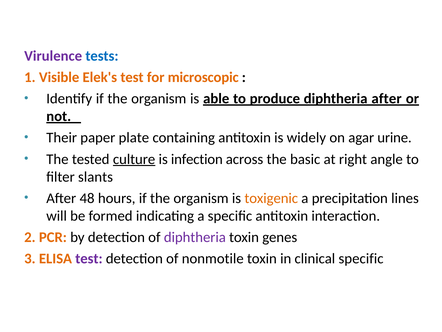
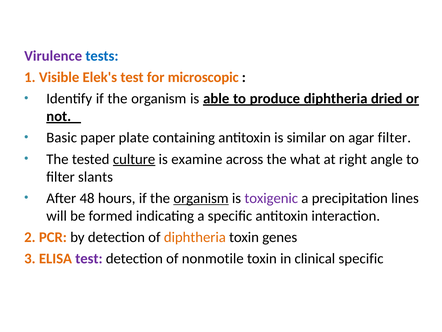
diphtheria after: after -> dried (387, 99)
Their: Their -> Basic (62, 138)
widely: widely -> similar (306, 138)
agar urine: urine -> filter (394, 138)
infection: infection -> examine (197, 159)
basic: basic -> what (305, 159)
organism underline: none -> present (201, 198)
toxigenic colour: orange -> purple (271, 198)
diphtheria colour: purple -> orange (195, 237)
